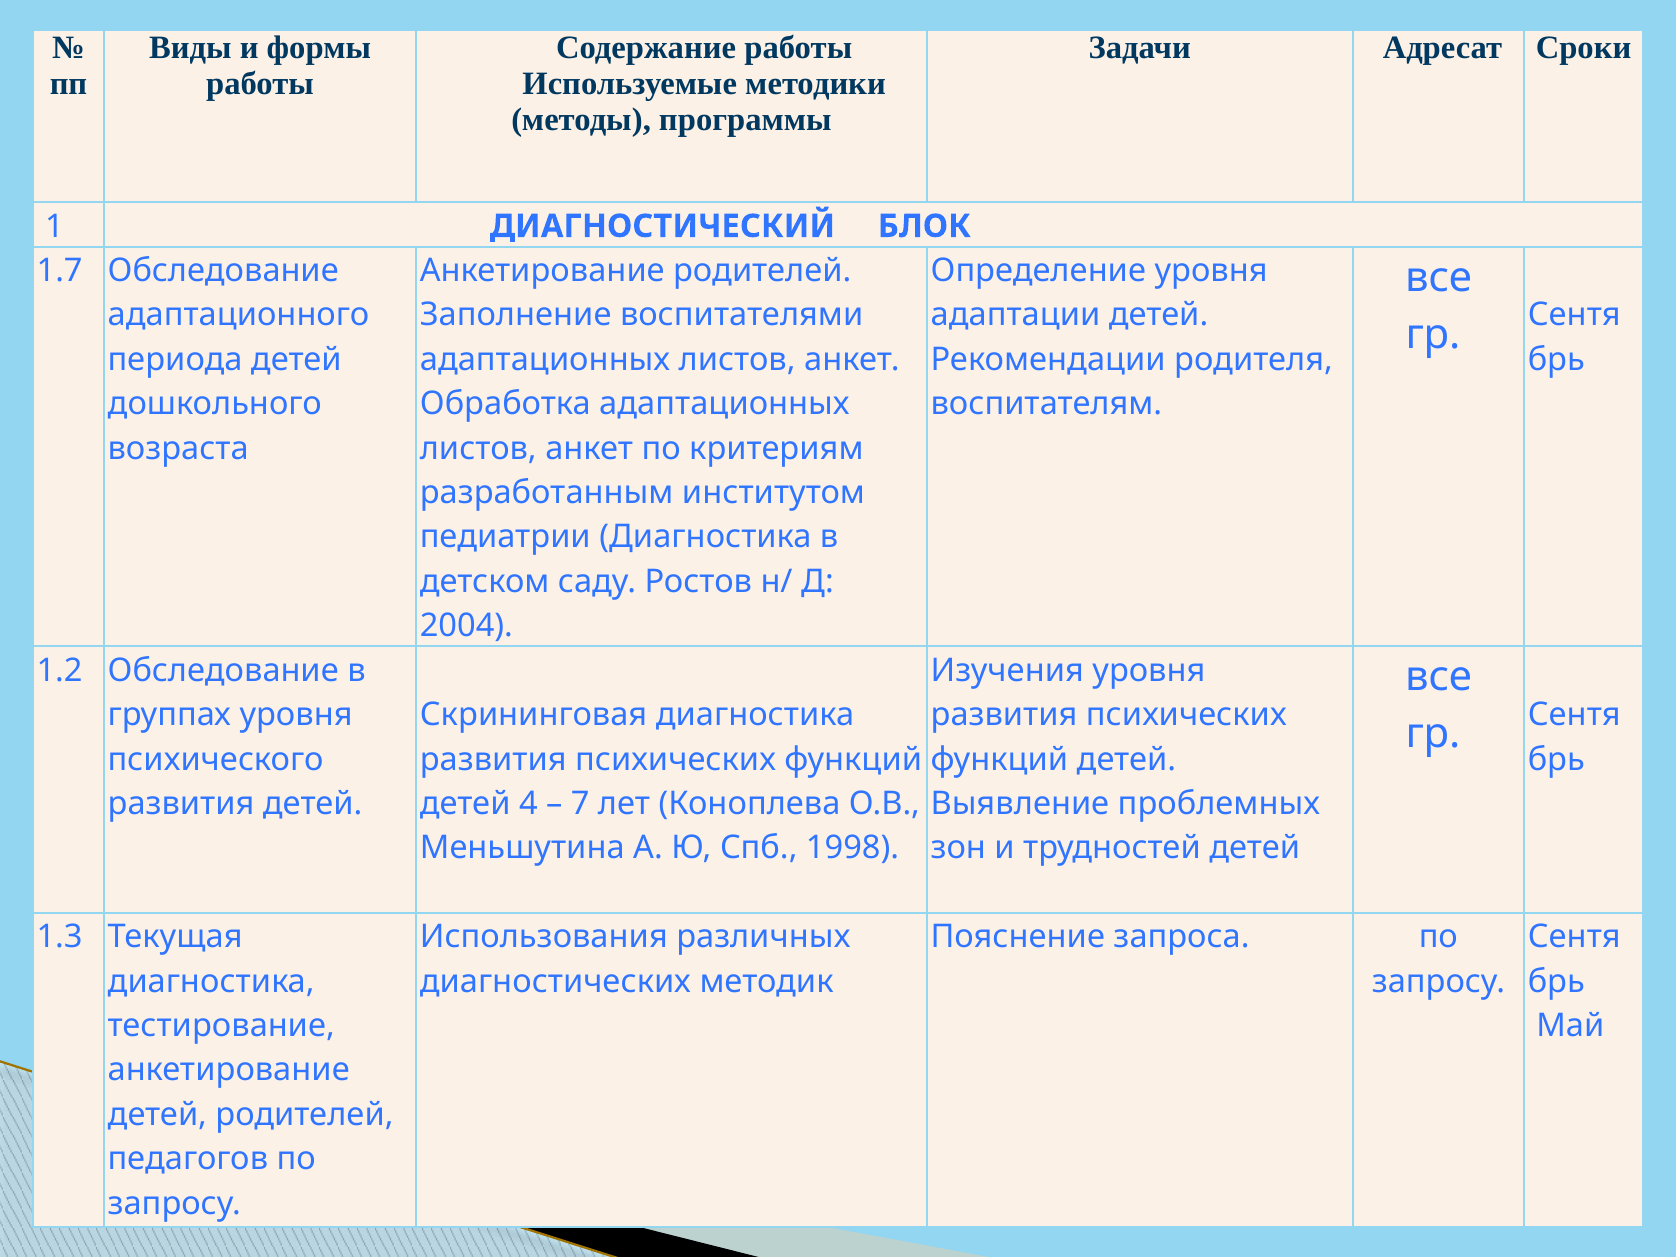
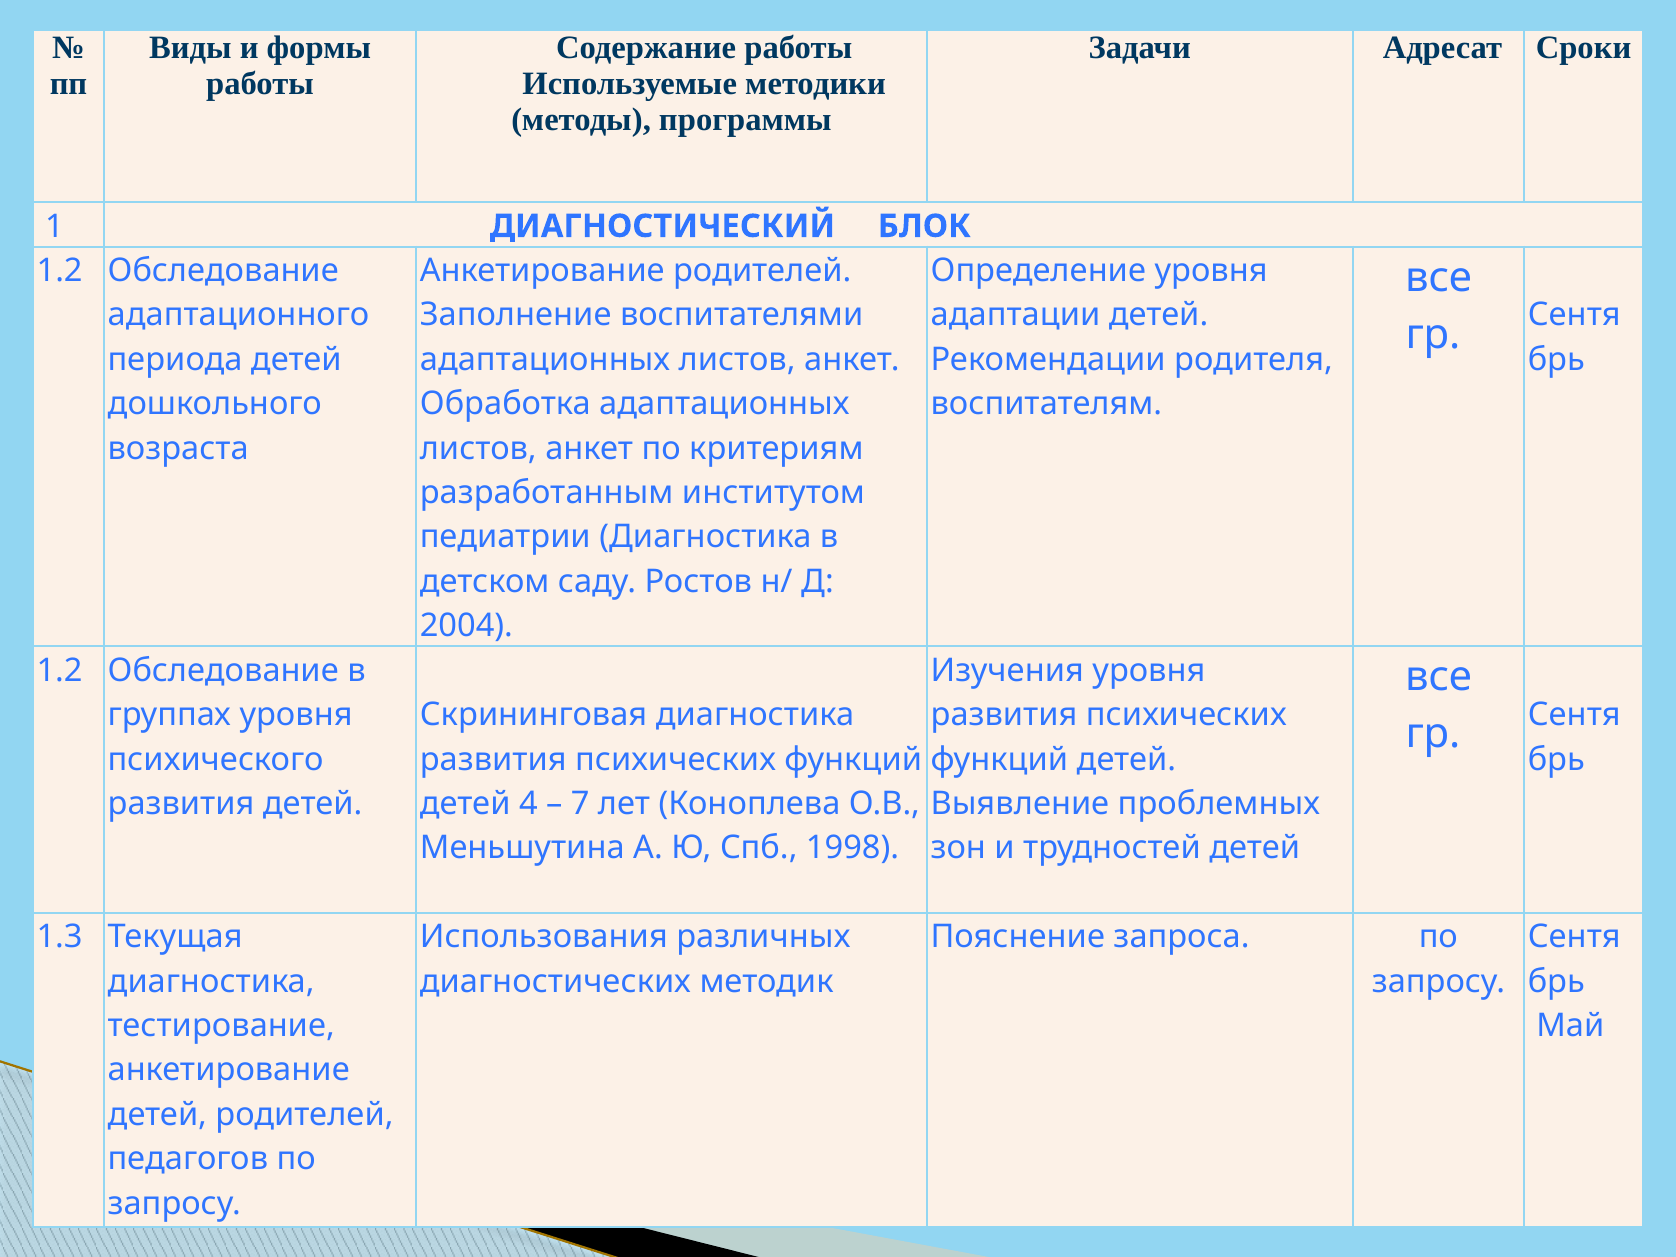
1.7: 1.7 -> 1.2 (60, 271)
